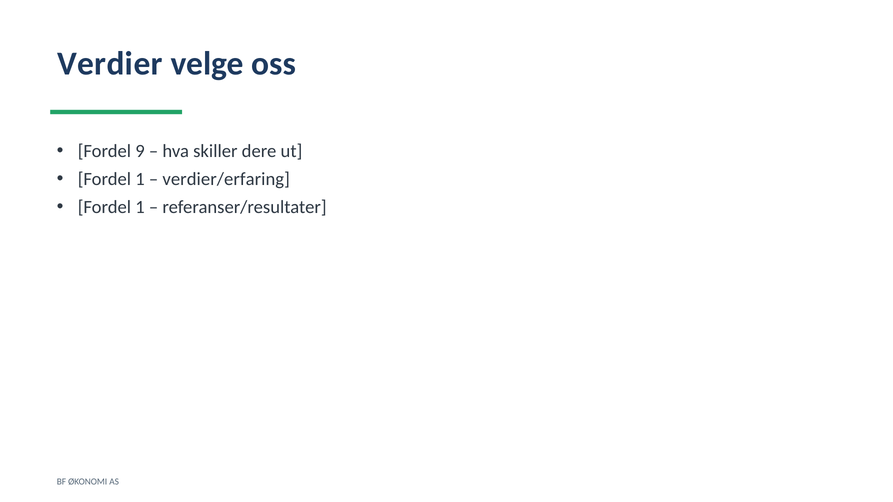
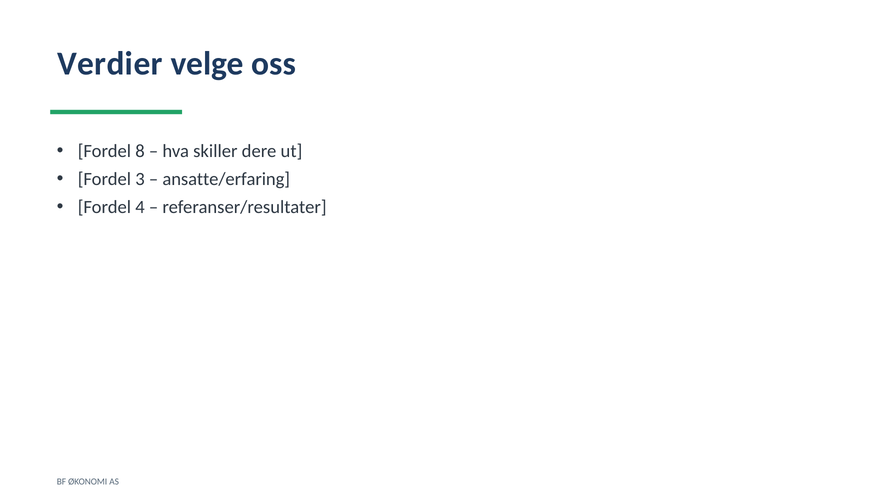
9: 9 -> 8 (140, 151)
1: 1 -> 3 (140, 179)
verdier/erfaring: verdier/erfaring -> ansatte/erfaring (226, 179)
1: 1 -> 4 (140, 207)
